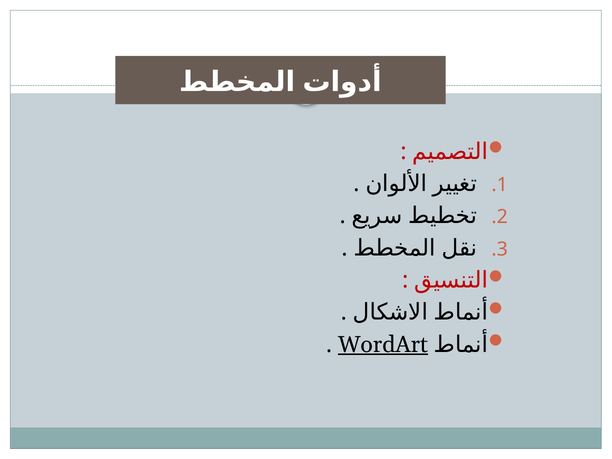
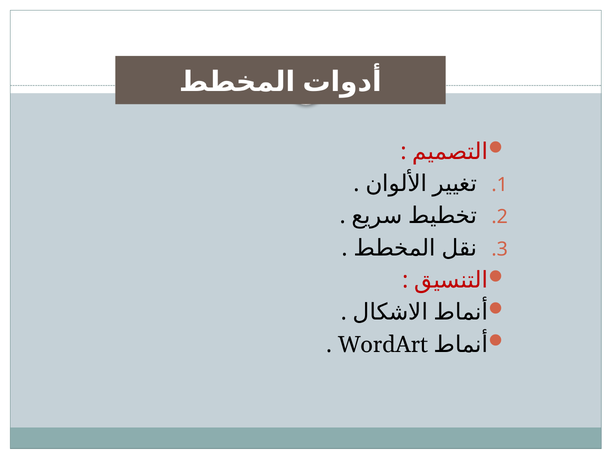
WordArt underline: present -> none (383, 344)
